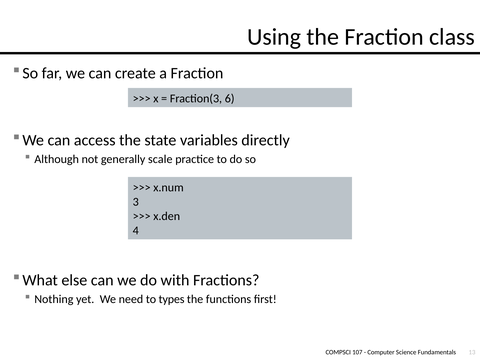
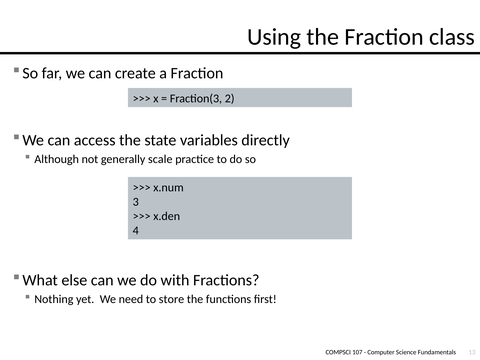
6: 6 -> 2 (230, 98)
types: types -> store (171, 299)
